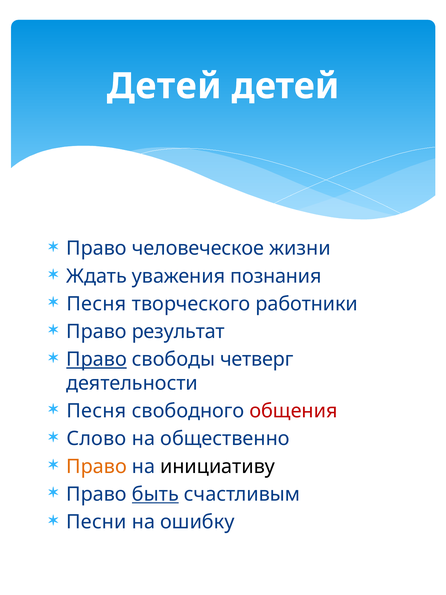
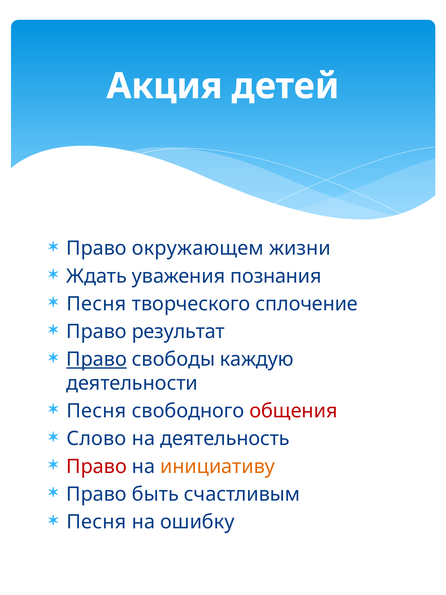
Детей: Детей -> Акция (165, 86)
человеческое: человеческое -> окружающем (198, 248)
работники: работники -> сплочение (307, 304)
четверг: четверг -> каждую (257, 359)
общественно: общественно -> деятельность (225, 438)
Право colour: orange -> red (97, 466)
инициативу colour: black -> orange (218, 466)
быть underline: present -> none (155, 494)
Песни: Песни -> Песня (96, 522)
